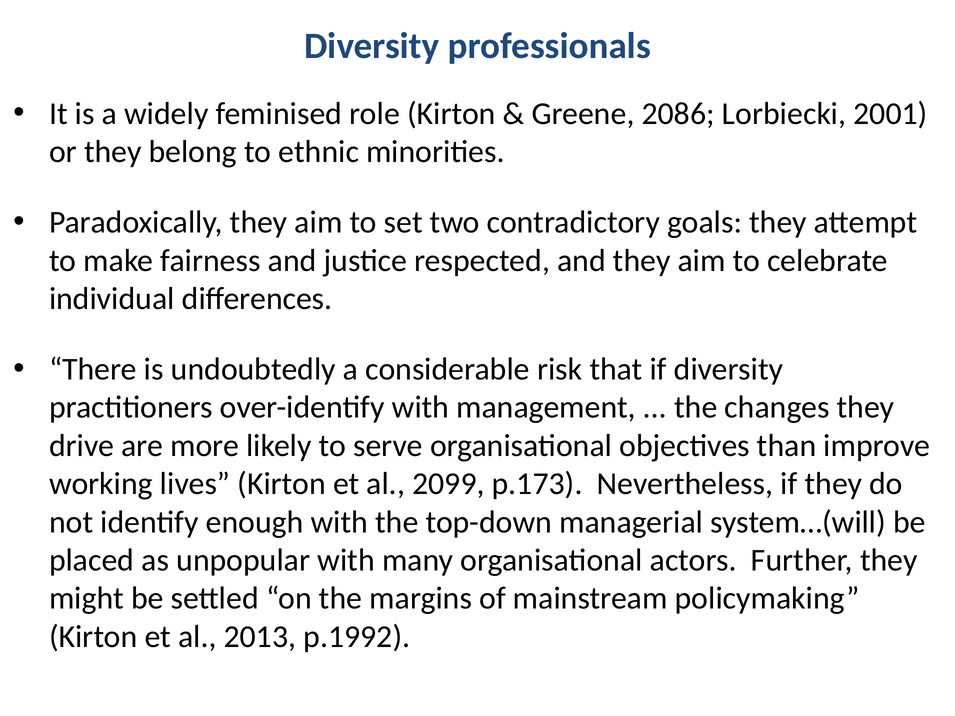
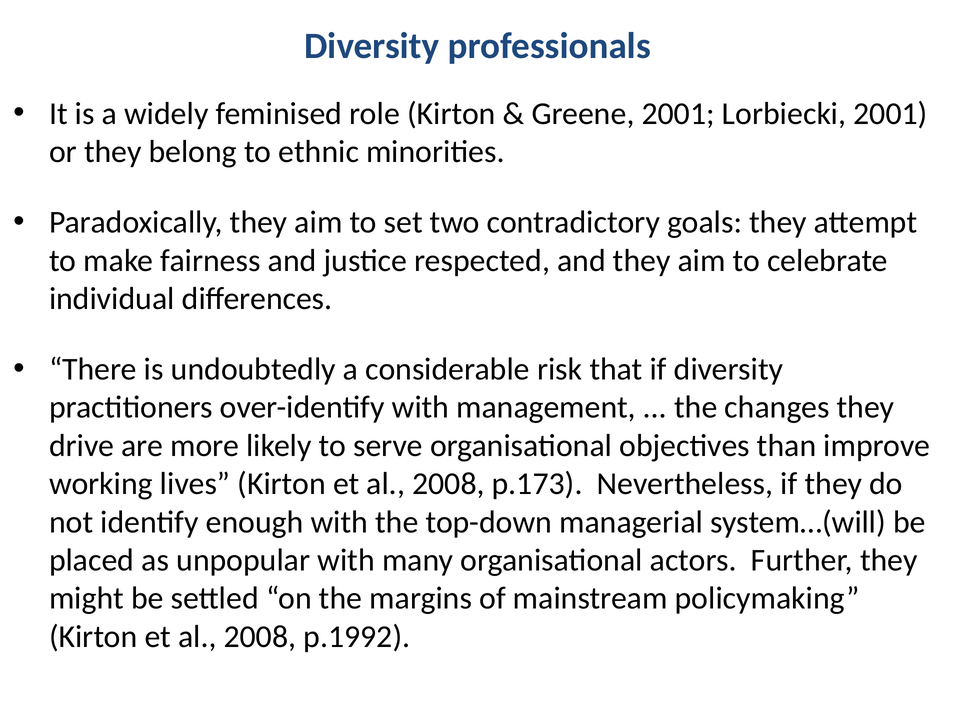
Greene 2086: 2086 -> 2001 (678, 114)
2099: 2099 -> 2008 (448, 484)
2013: 2013 -> 2008 (260, 637)
